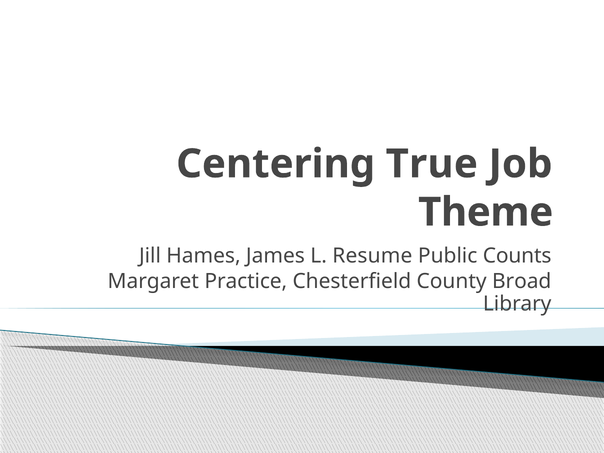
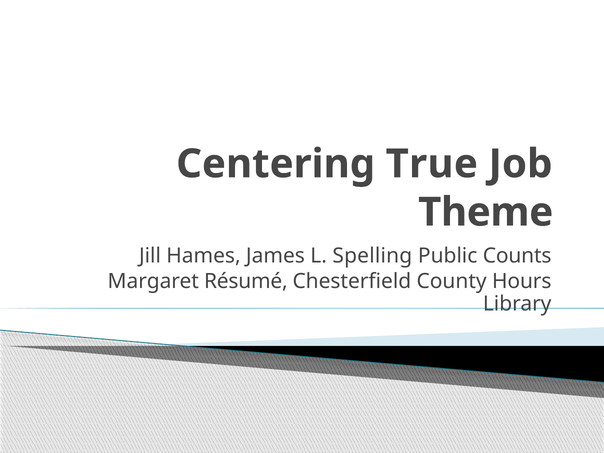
Resume: Resume -> Spelling (372, 256)
Practice: Practice -> Résumé (246, 281)
Broad: Broad -> Hours (522, 281)
